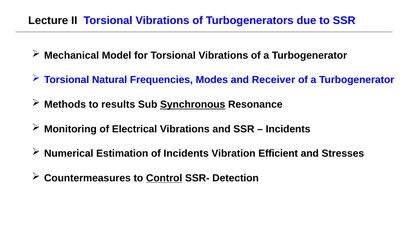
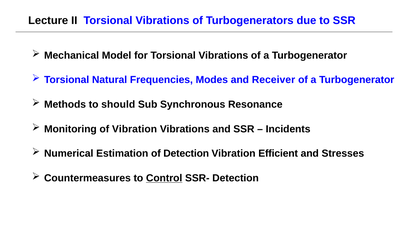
results: results -> should (118, 104)
Synchronous underline: present -> none (193, 104)
of Electrical: Electrical -> Vibration (134, 129)
of Incidents: Incidents -> Detection (186, 153)
